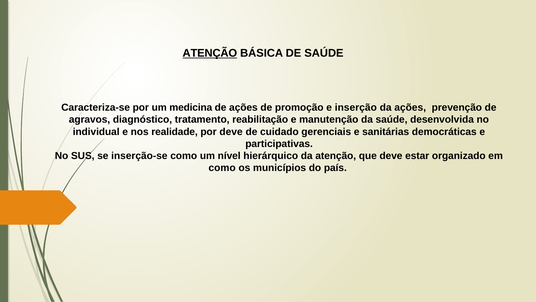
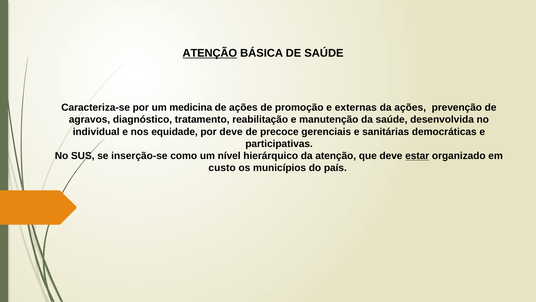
inserção: inserção -> externas (356, 107)
realidade: realidade -> equidade (175, 131)
cuidado: cuidado -> precoce (279, 131)
estar underline: none -> present (417, 156)
como: como -> custo (222, 168)
